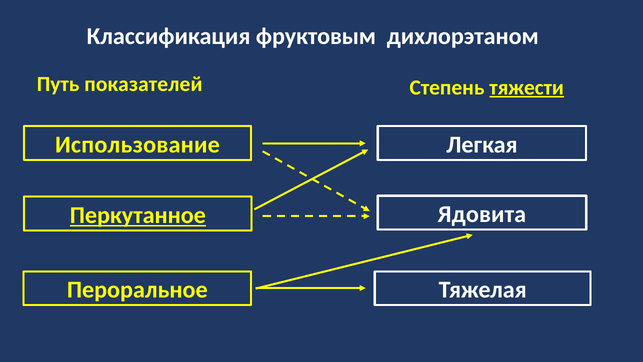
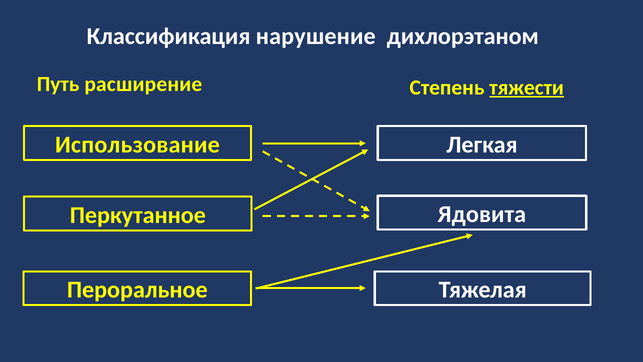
фруктовым: фруктовым -> нарушение (316, 36)
показателей: показателей -> расширение (143, 84)
Перкутанное underline: present -> none (138, 215)
